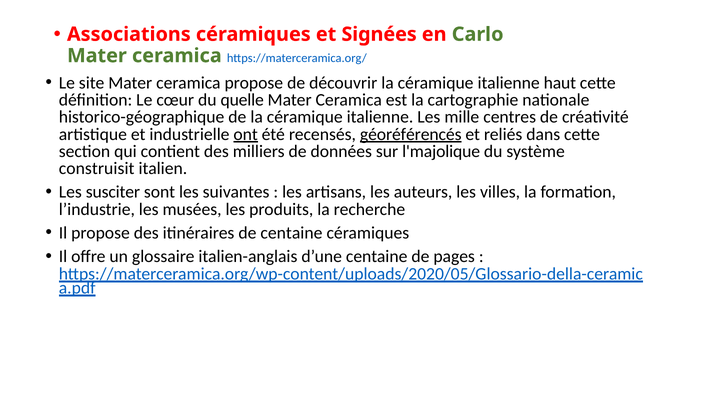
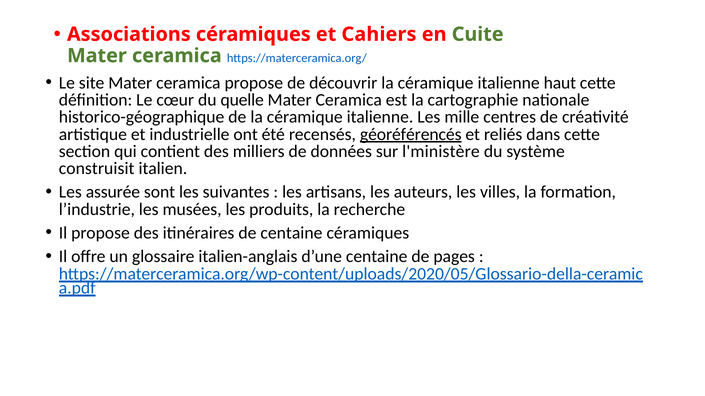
Signées: Signées -> Cahiers (379, 34)
Carlo: Carlo -> Cuite (478, 34)
ont underline: present -> none (246, 134)
l'majolique: l'majolique -> l'ministère (441, 152)
susciter: susciter -> assurée (113, 192)
